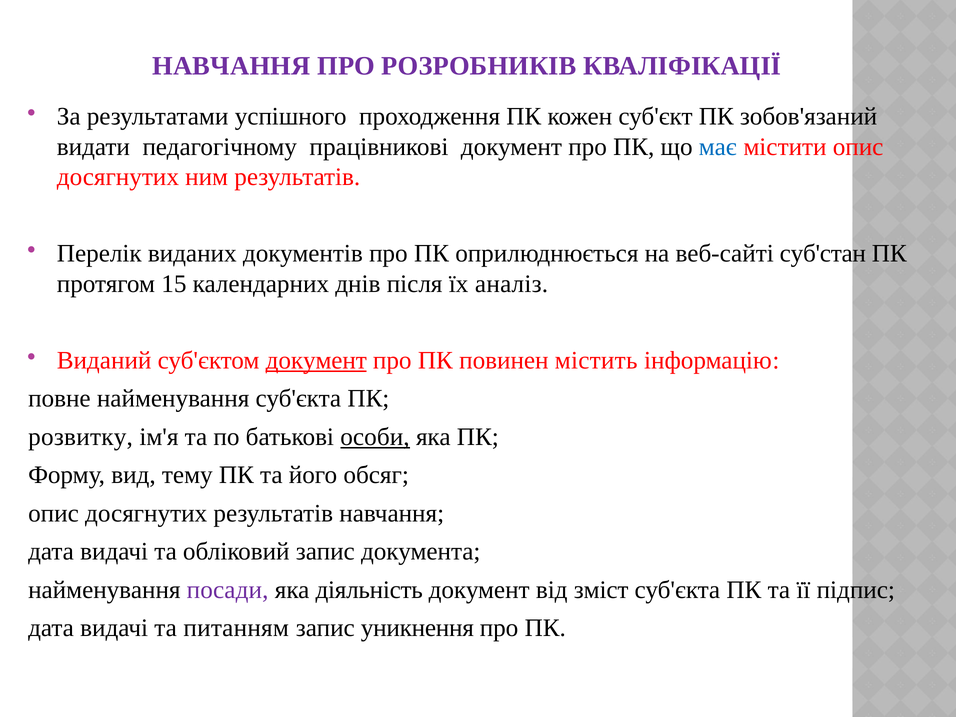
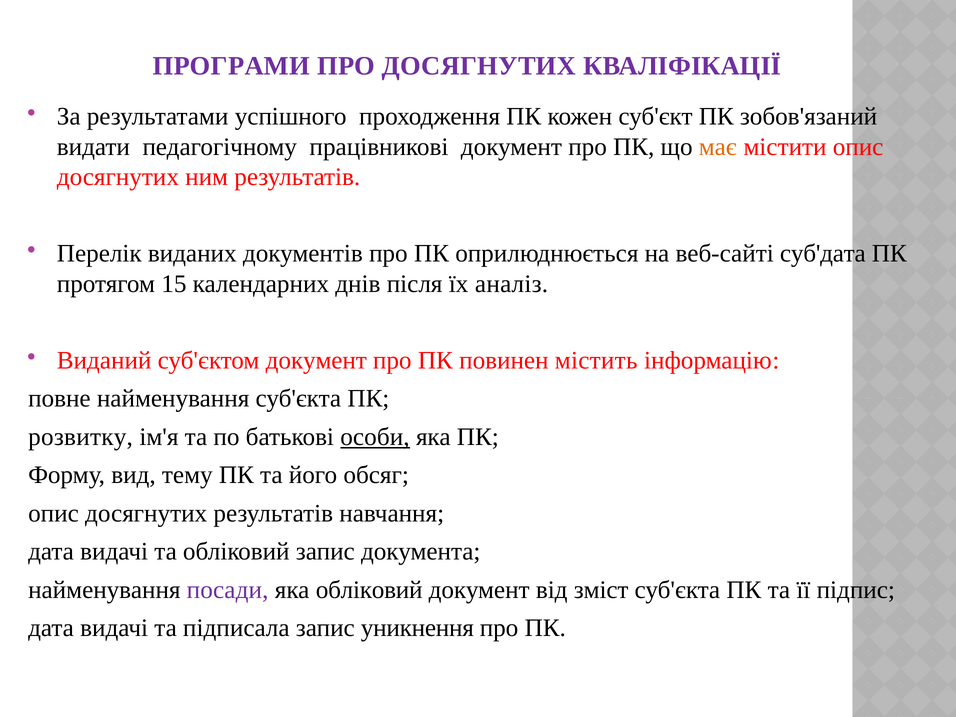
НАВЧАННЯ: НАВЧАННЯ -> ПРОГРАМИ (231, 66)
ПРО РОЗРОБНИКІВ: РОЗРОБНИКІВ -> ДОСЯГНУТИХ (479, 66)
має colour: blue -> orange (718, 147)
суб'стан: суб'стан -> суб'дата (823, 254)
документ underline: present -> none (316, 360)
яка діяльність: діяльність -> обліковий (369, 590)
питанням: питанням -> підписала (236, 628)
